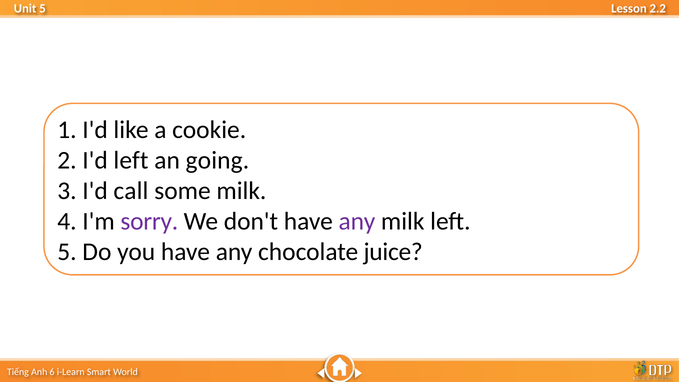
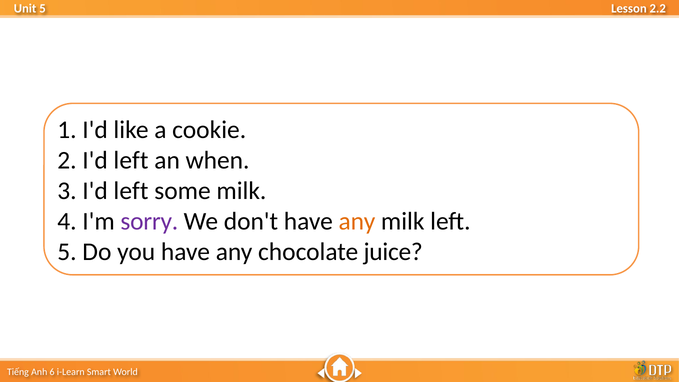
going: going -> when (218, 160)
3 I'd call: call -> left (131, 191)
any colour: purple -> orange (357, 221)
